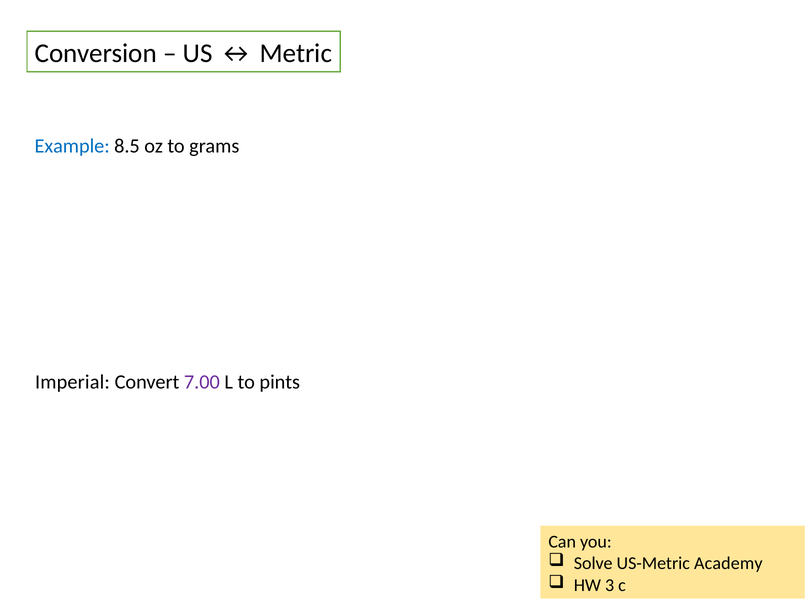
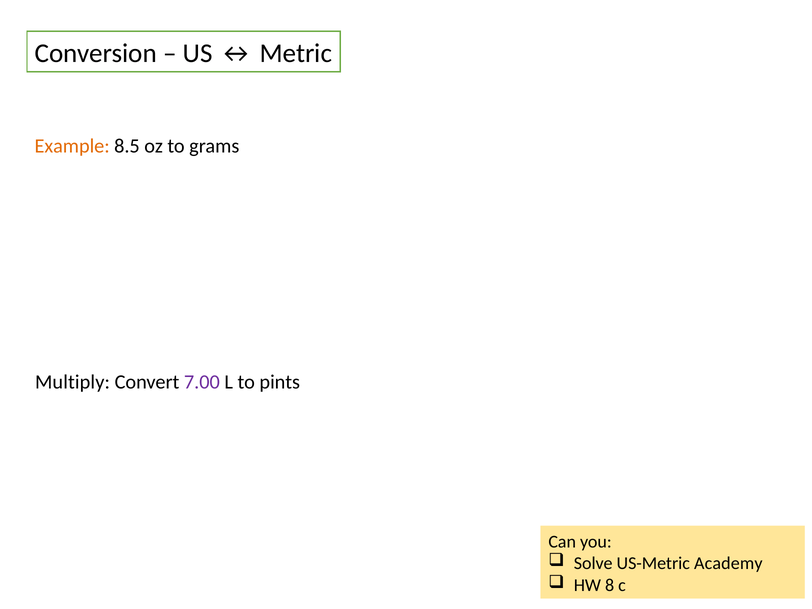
Example colour: blue -> orange (72, 146)
Imperial: Imperial -> Multiply (73, 382)
3: 3 -> 8 (610, 585)
